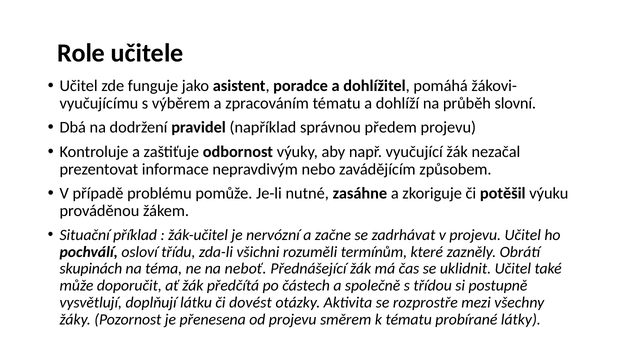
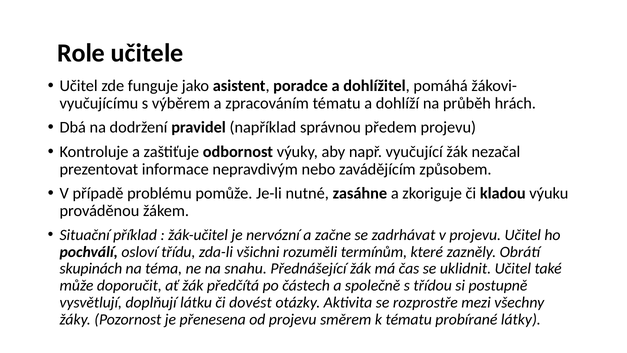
slovní: slovní -> hrách (515, 103)
potěšil: potěšil -> kladou (503, 193)
neboť: neboť -> snahu (246, 269)
